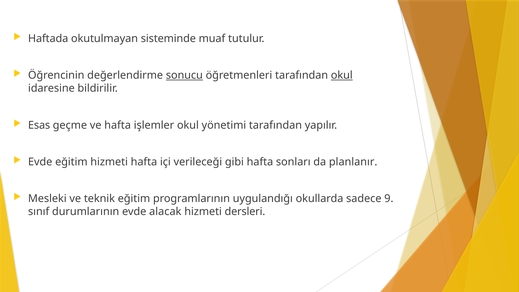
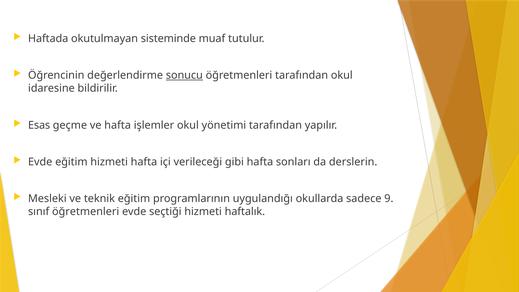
okul underline: present -> none (342, 75)
planlanır: planlanır -> derslerin (353, 162)
sınıf durumlarının: durumlarının -> öğretmenleri (86, 212)
alacak: alacak -> seçtiği (165, 212)
dersleri: dersleri -> haftalık (245, 212)
